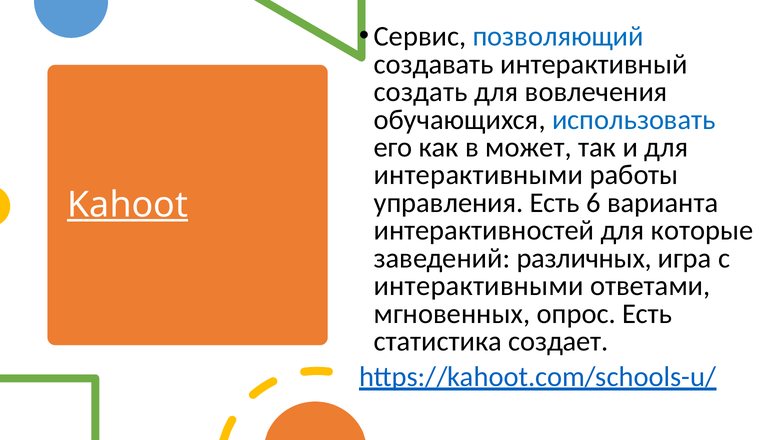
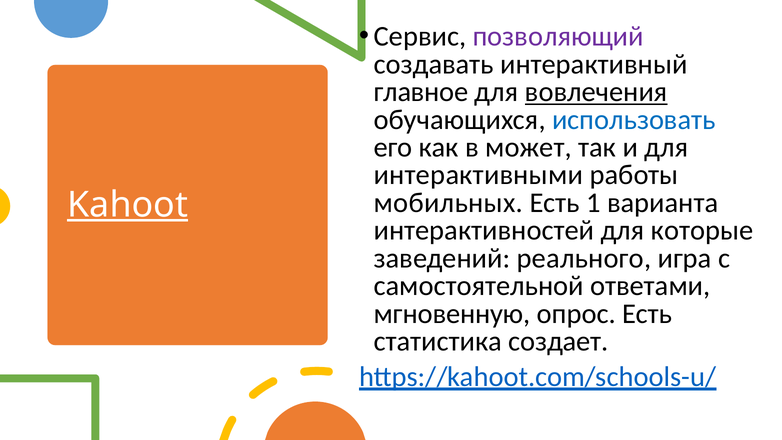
позволяющий colour: blue -> purple (558, 36)
создать: создать -> главное (421, 92)
вовлечения underline: none -> present (596, 92)
управления: управления -> мобильных (448, 203)
6: 6 -> 1 (593, 203)
различных: различных -> реального (584, 258)
интерактивными: интерактивными -> самостоятельной (479, 286)
мгновенных: мгновенных -> мгновенную (452, 314)
